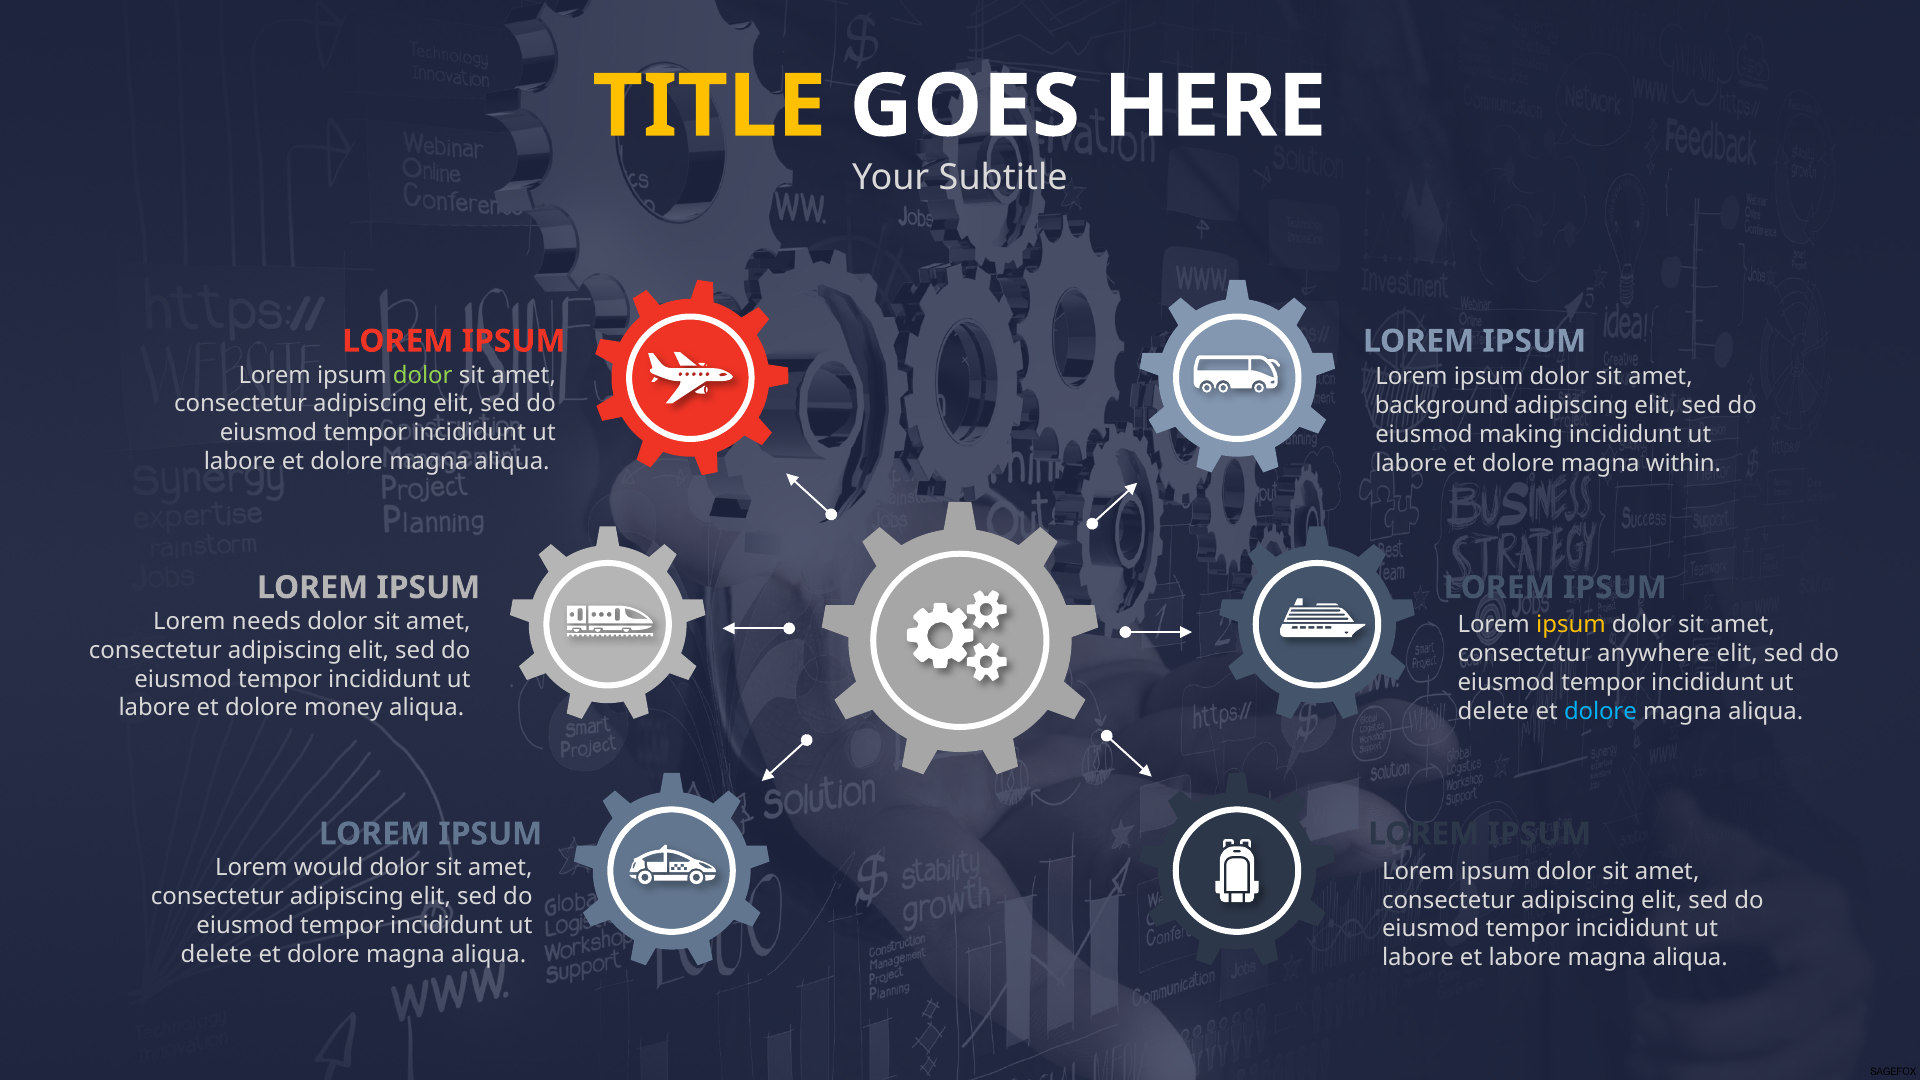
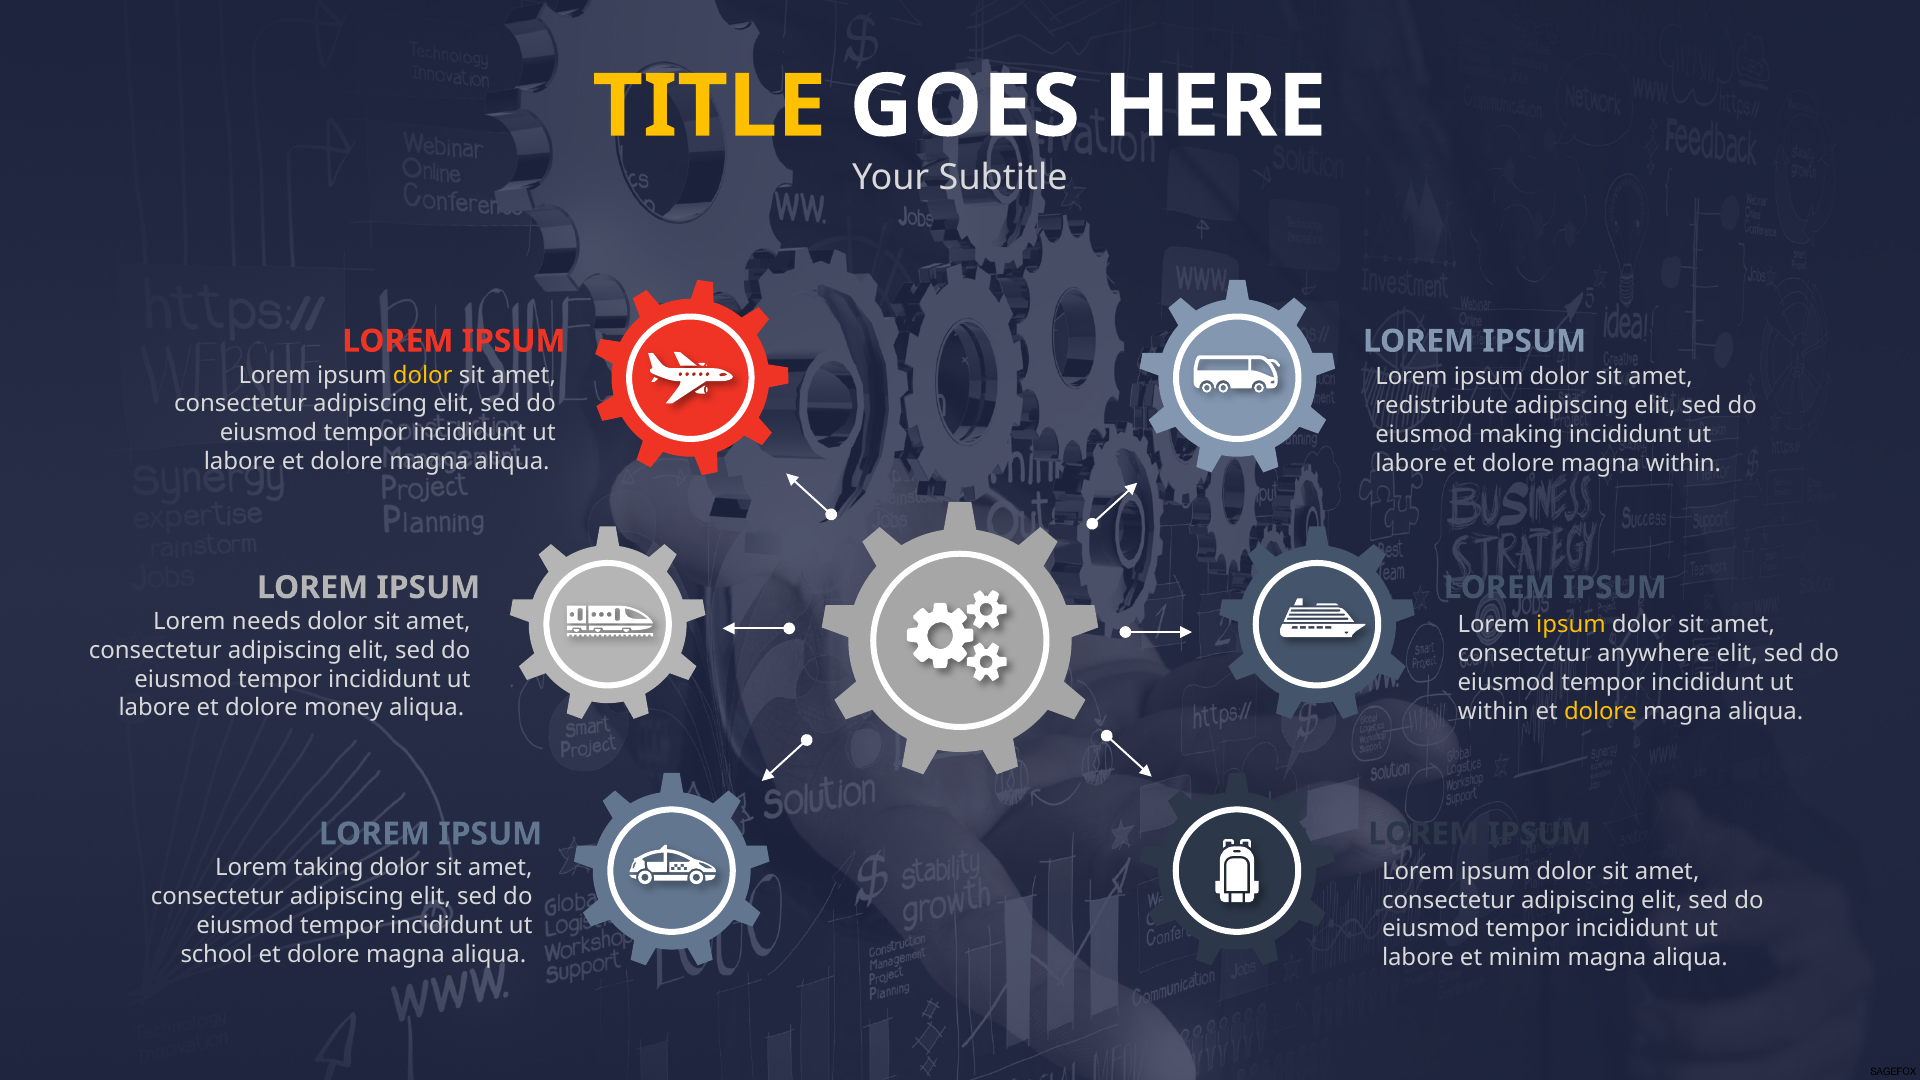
dolor colour: light green -> yellow (423, 375)
background: background -> redistribute (1442, 406)
delete: delete -> within (1493, 711)
dolore colour: light blue -> yellow (1600, 711)
would: would -> taking (329, 868)
delete: delete -> school (217, 954)
et labore: labore -> minim (1525, 958)
